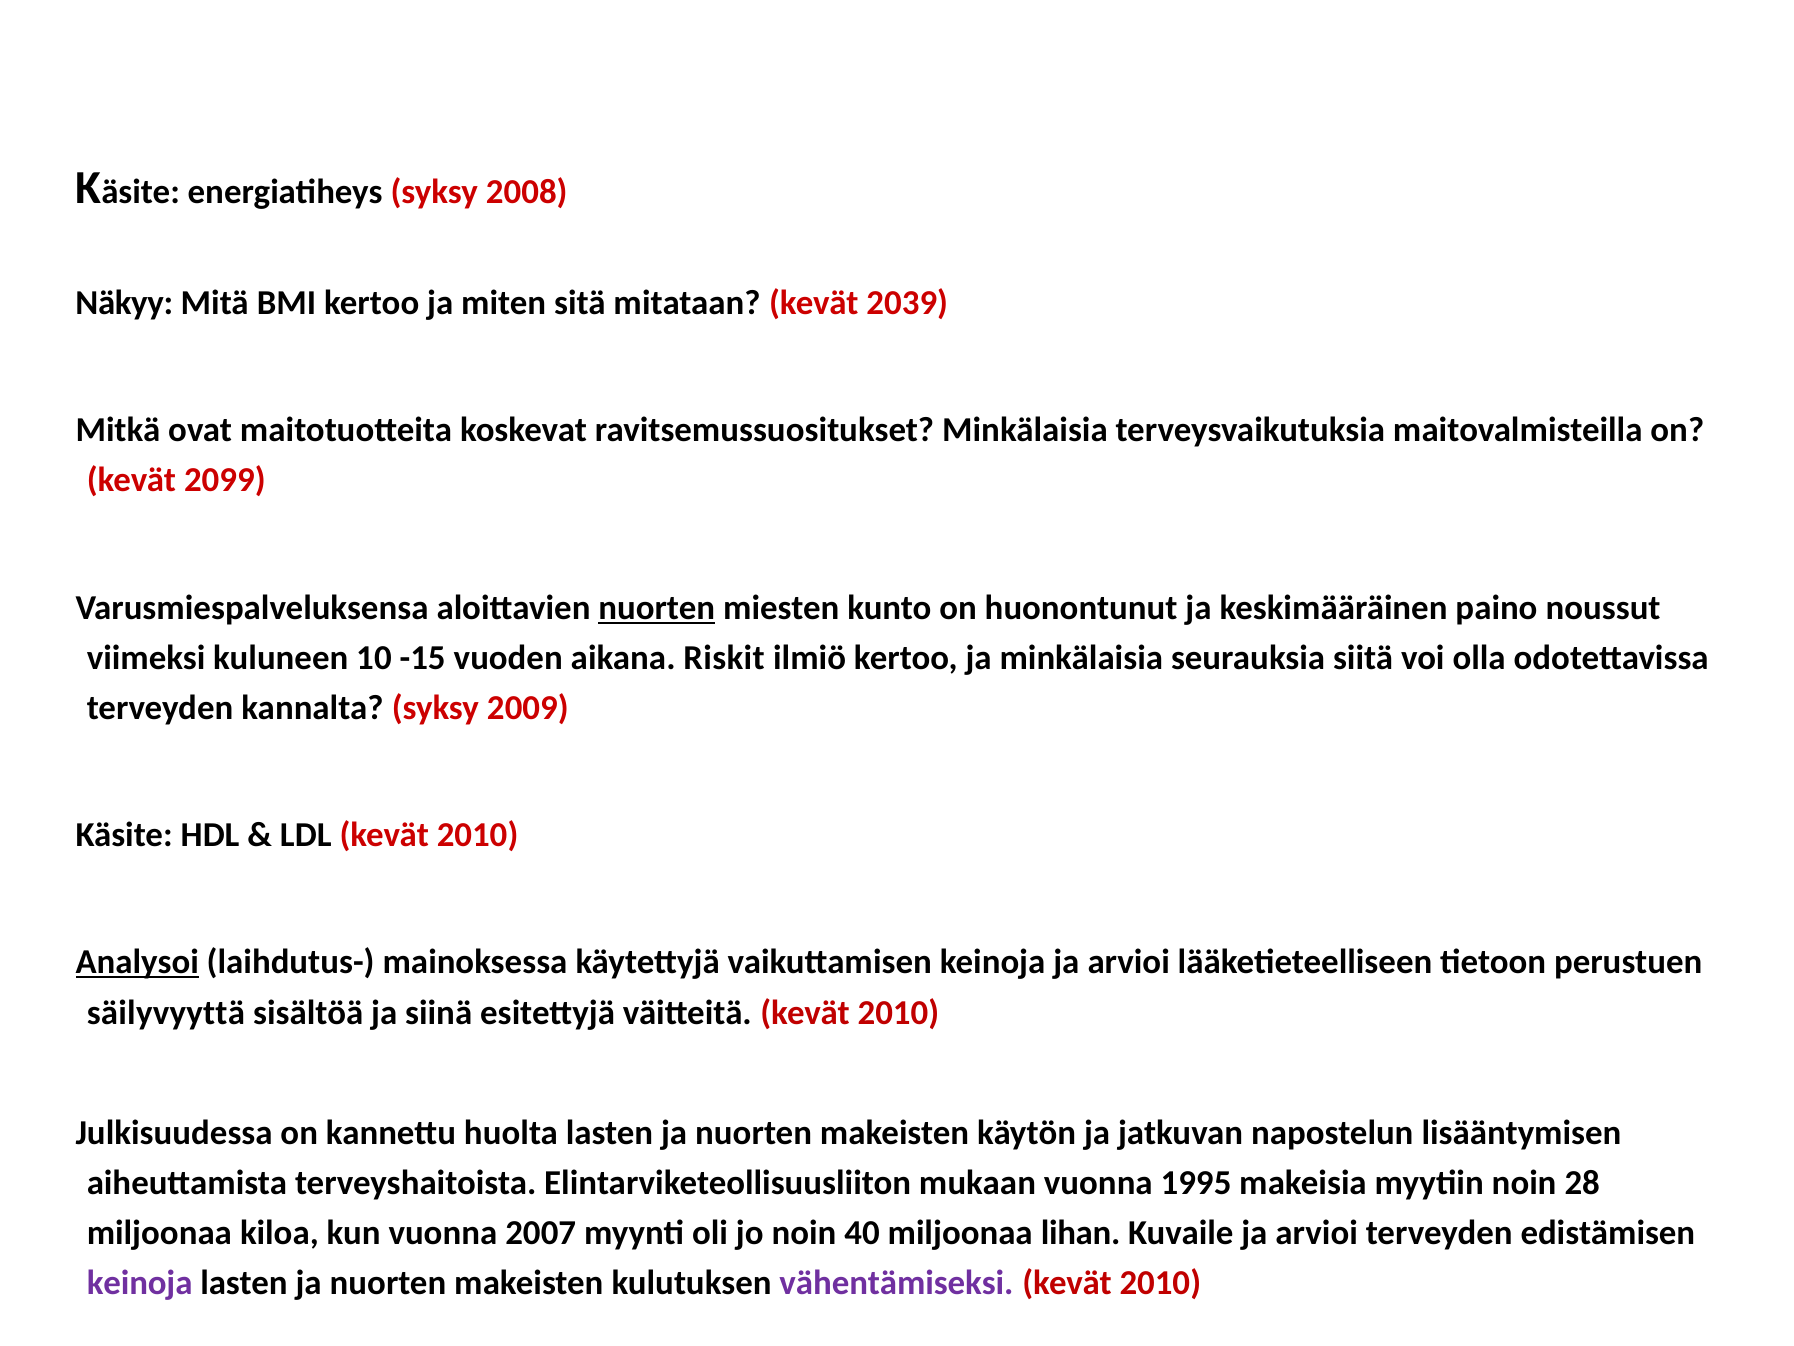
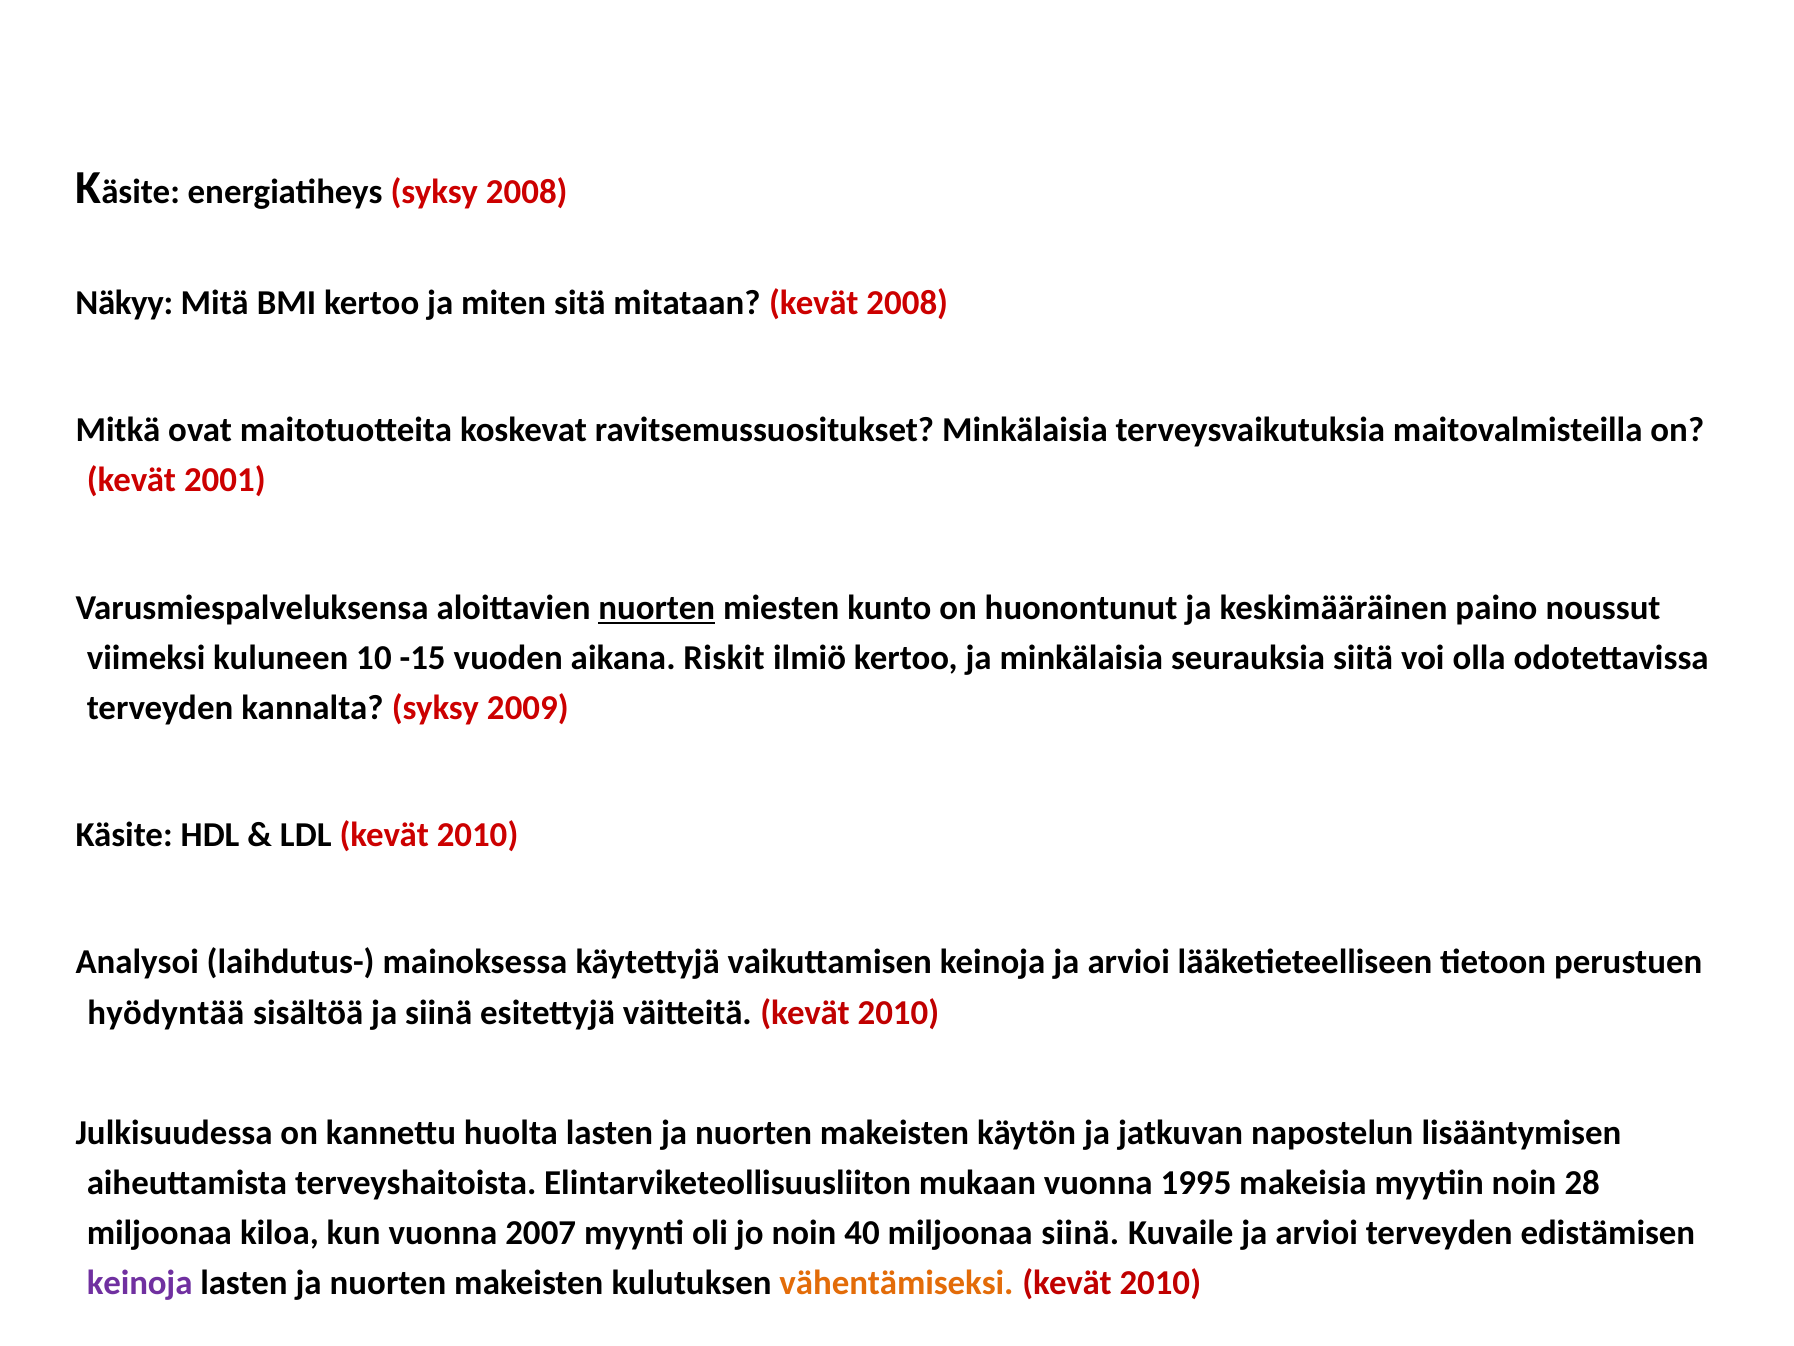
kevät 2039: 2039 -> 2008 (907, 303)
2099: 2099 -> 2001 (225, 480)
Analysoi underline: present -> none (137, 962)
säilyvyyttä: säilyvyyttä -> hyödyntää (166, 1012)
miljoonaa lihan: lihan -> siinä (1080, 1233)
vähentämiseksi colour: purple -> orange (897, 1283)
